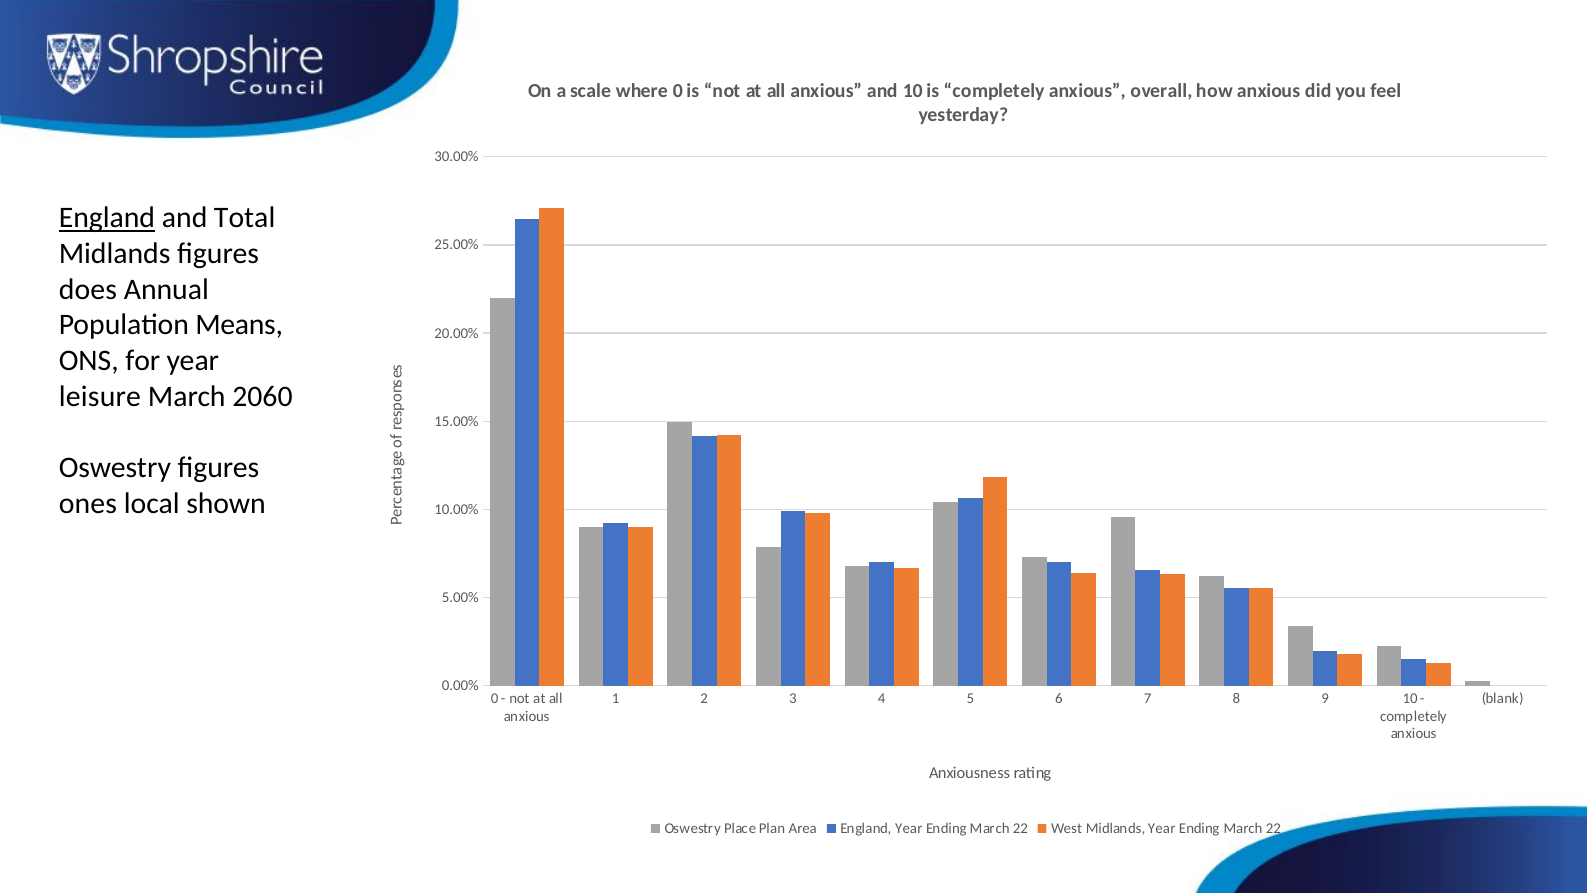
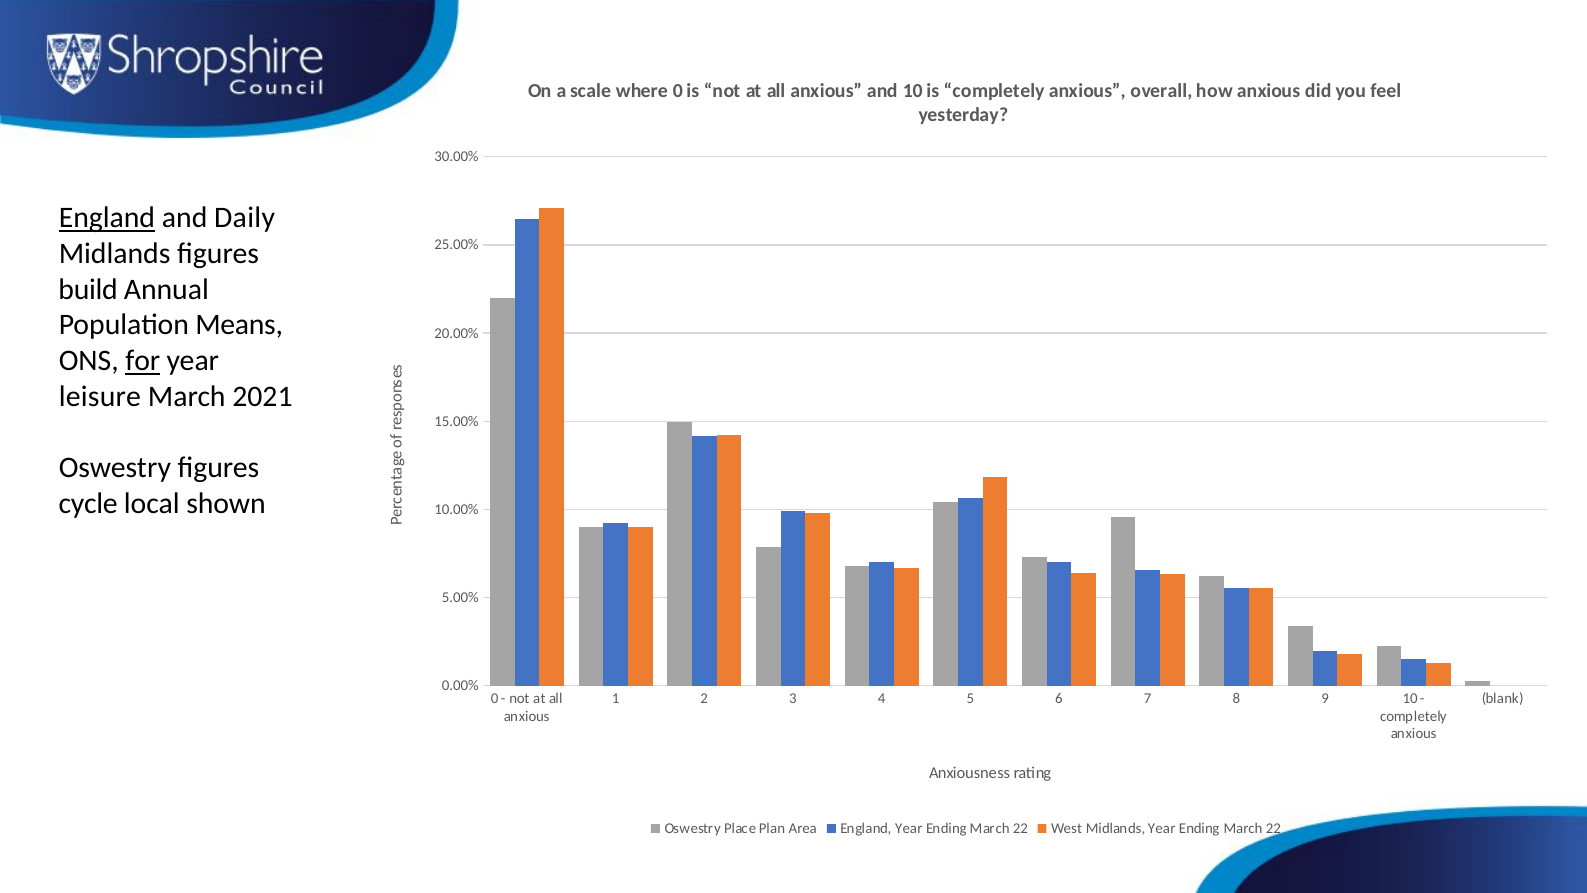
Total: Total -> Daily (245, 218)
does: does -> build (88, 289)
for underline: none -> present (143, 361)
2060: 2060 -> 2021 (262, 396)
ones: ones -> cycle (88, 504)
